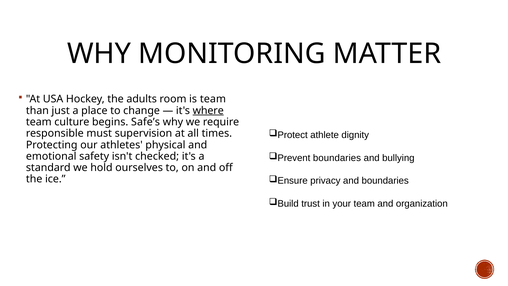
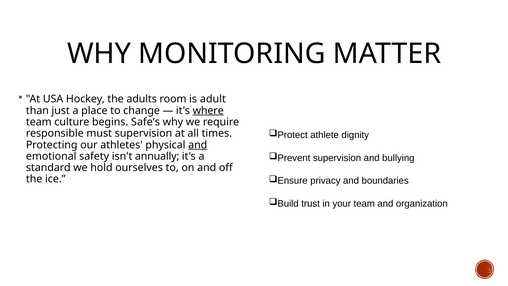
is team: team -> adult (213, 99)
and underline: none -> present (198, 145)
boundaries: boundaries -> supervision (337, 158)
checked: checked -> annually (157, 156)
